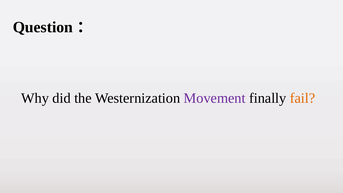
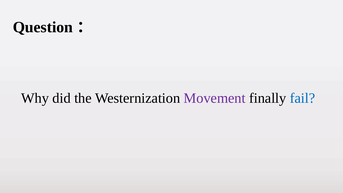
fail colour: orange -> blue (303, 98)
